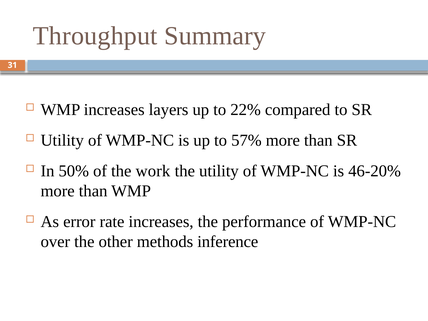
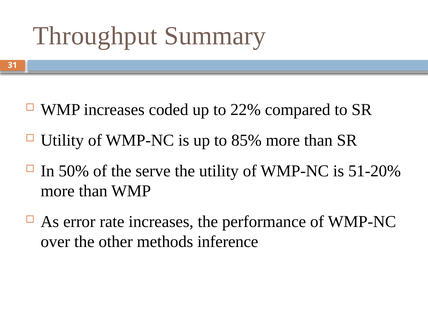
layers: layers -> coded (169, 110)
57%: 57% -> 85% (246, 140)
work: work -> serve (153, 171)
46-20%: 46-20% -> 51-20% (375, 171)
